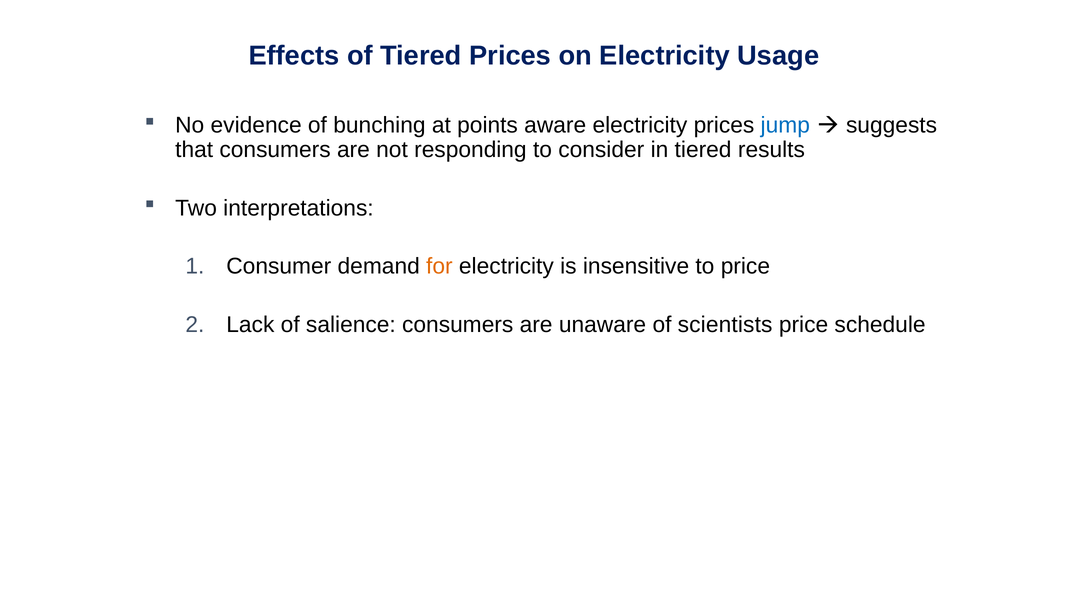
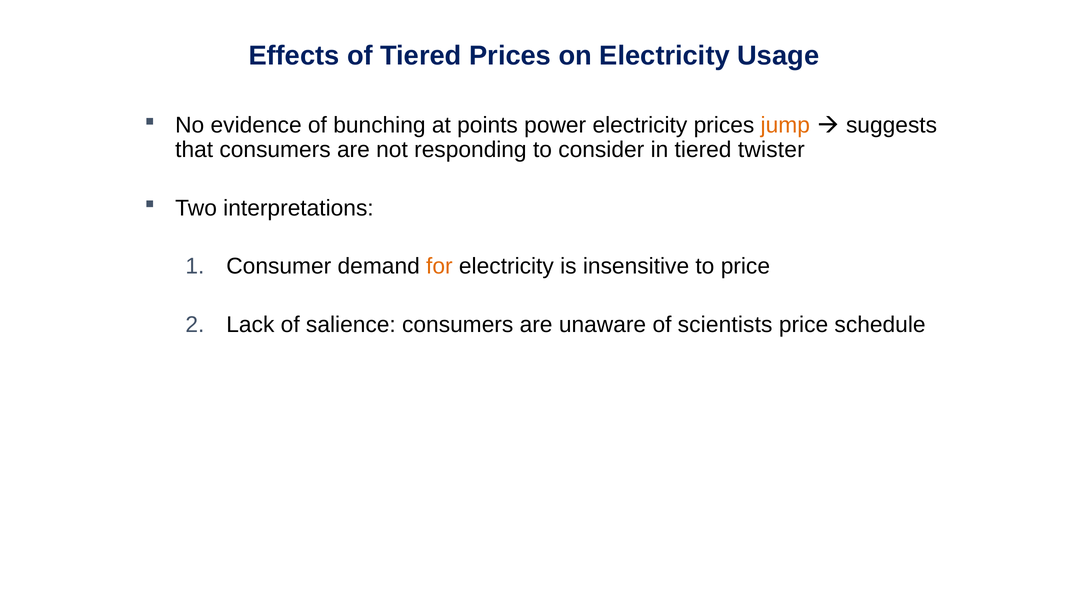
aware: aware -> power (555, 125)
jump colour: blue -> orange (785, 125)
results: results -> twister (771, 150)
